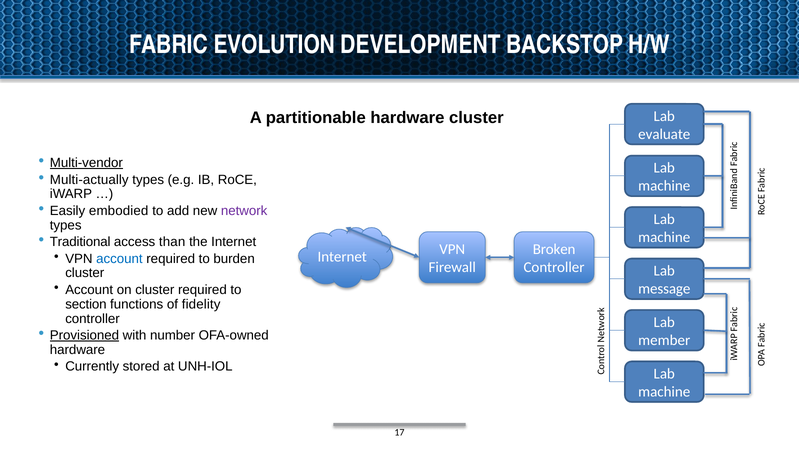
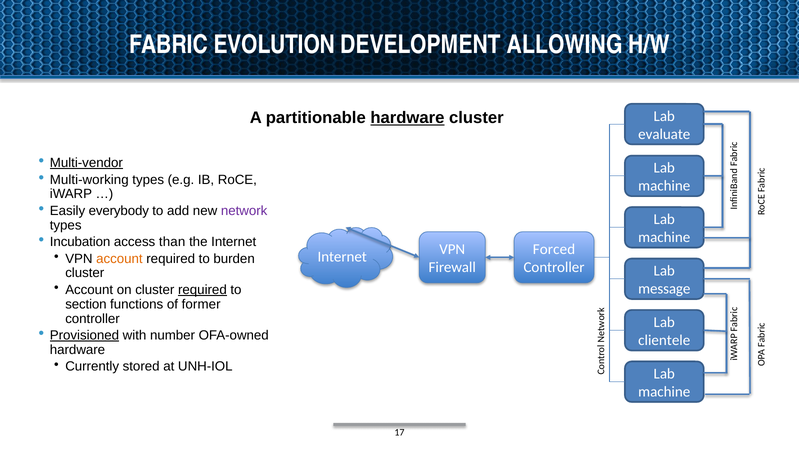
BACKSTOP: BACKSTOP -> ALLOWING (565, 44)
hardware underline: none -> present (407, 118)
Multi-actually: Multi-actually -> Multi-working (89, 179)
embodied: embodied -> everybody (119, 211)
Traditional: Traditional -> Incubation (80, 242)
Broken: Broken -> Forced (554, 249)
account colour: blue -> orange (119, 258)
required underline: none -> present (202, 289)
fidelity: fidelity -> former (201, 304)
member: member -> clientele (664, 340)
